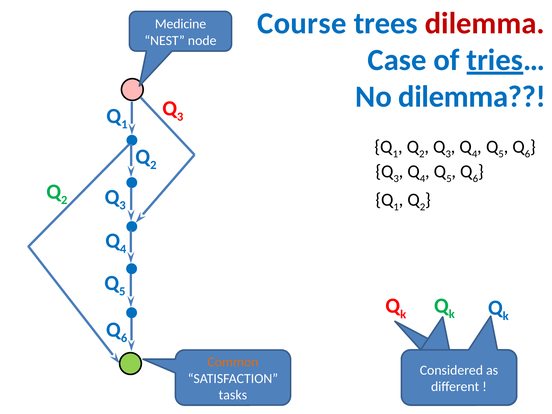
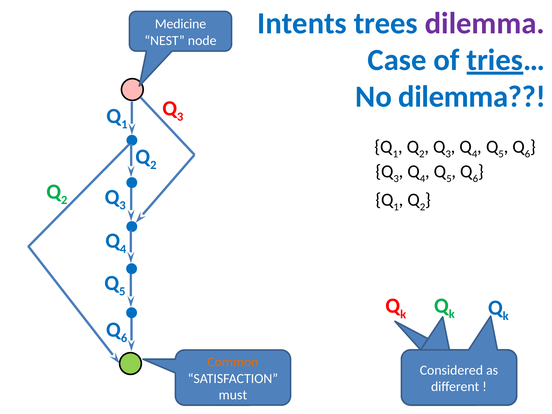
Course: Course -> Intents (302, 23)
dilemma colour: red -> purple (485, 23)
tasks: tasks -> must (233, 395)
